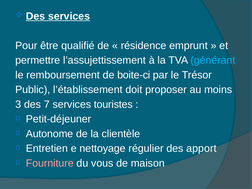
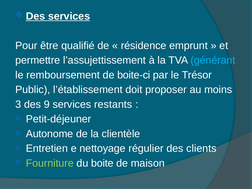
7: 7 -> 9 (47, 104)
touristes: touristes -> restants (113, 104)
apport: apport -> clients (201, 148)
Fourniture colour: pink -> light green (50, 163)
vous: vous -> boite (102, 163)
